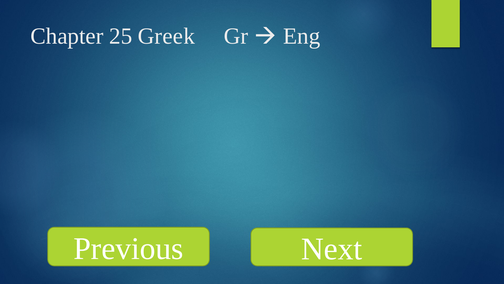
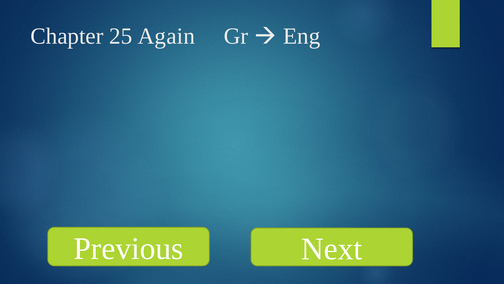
Greek: Greek -> Again (166, 36)
